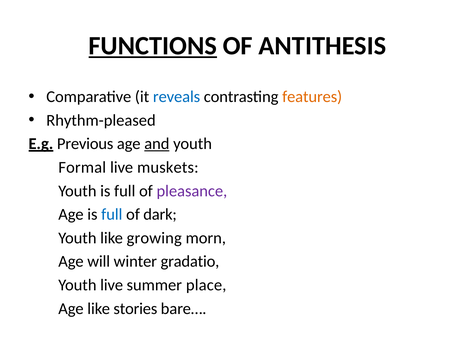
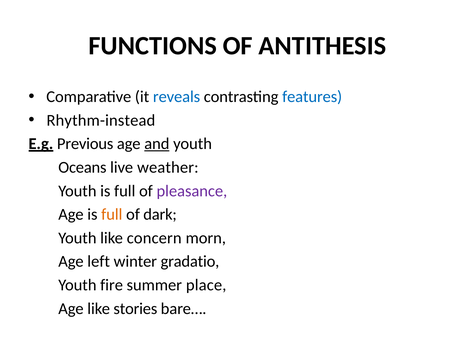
FUNCTIONS underline: present -> none (153, 46)
features colour: orange -> blue (312, 97)
Rhythm-pleased: Rhythm-pleased -> Rhythm-instead (101, 120)
Formal: Formal -> Oceans (82, 167)
muskets: muskets -> weather (168, 167)
full colour: blue -> orange (112, 214)
growing: growing -> concern (154, 237)
will: will -> left (99, 261)
Youth live: live -> fire (112, 284)
